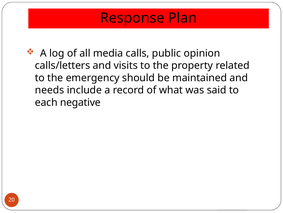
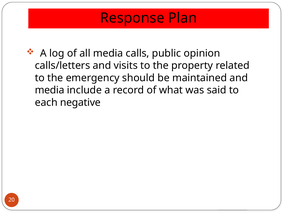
needs: needs -> media (50, 90)
